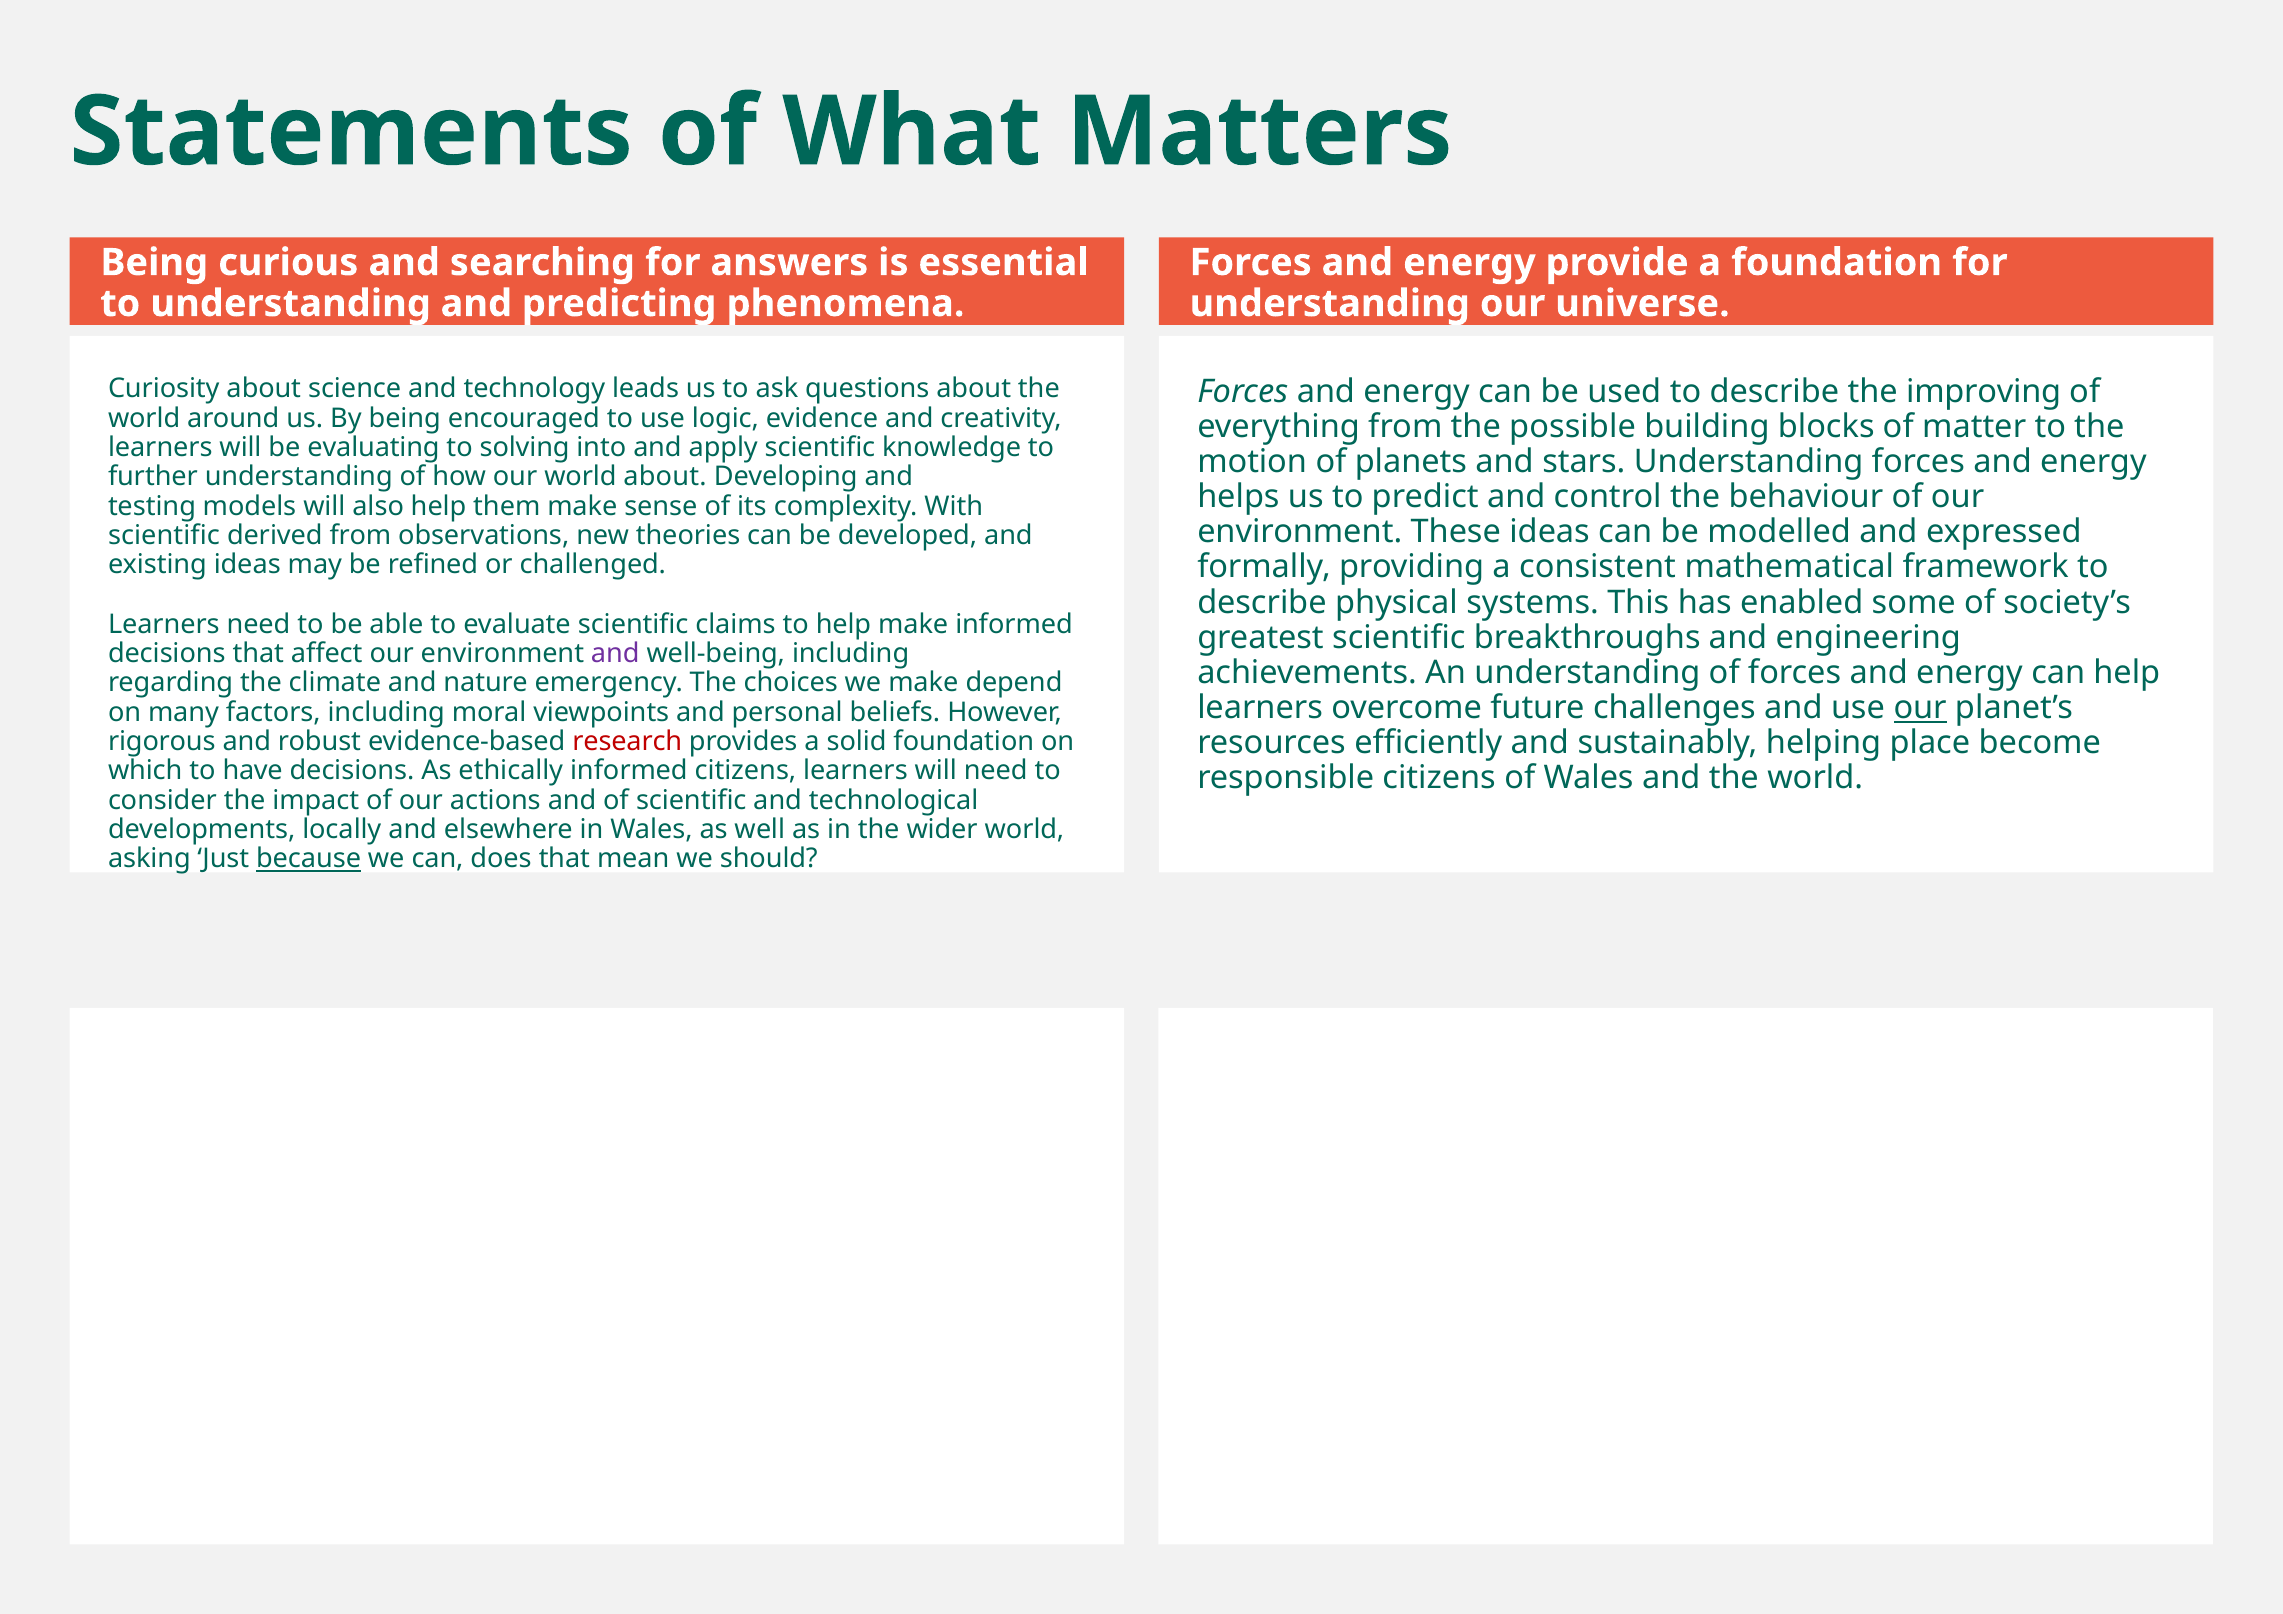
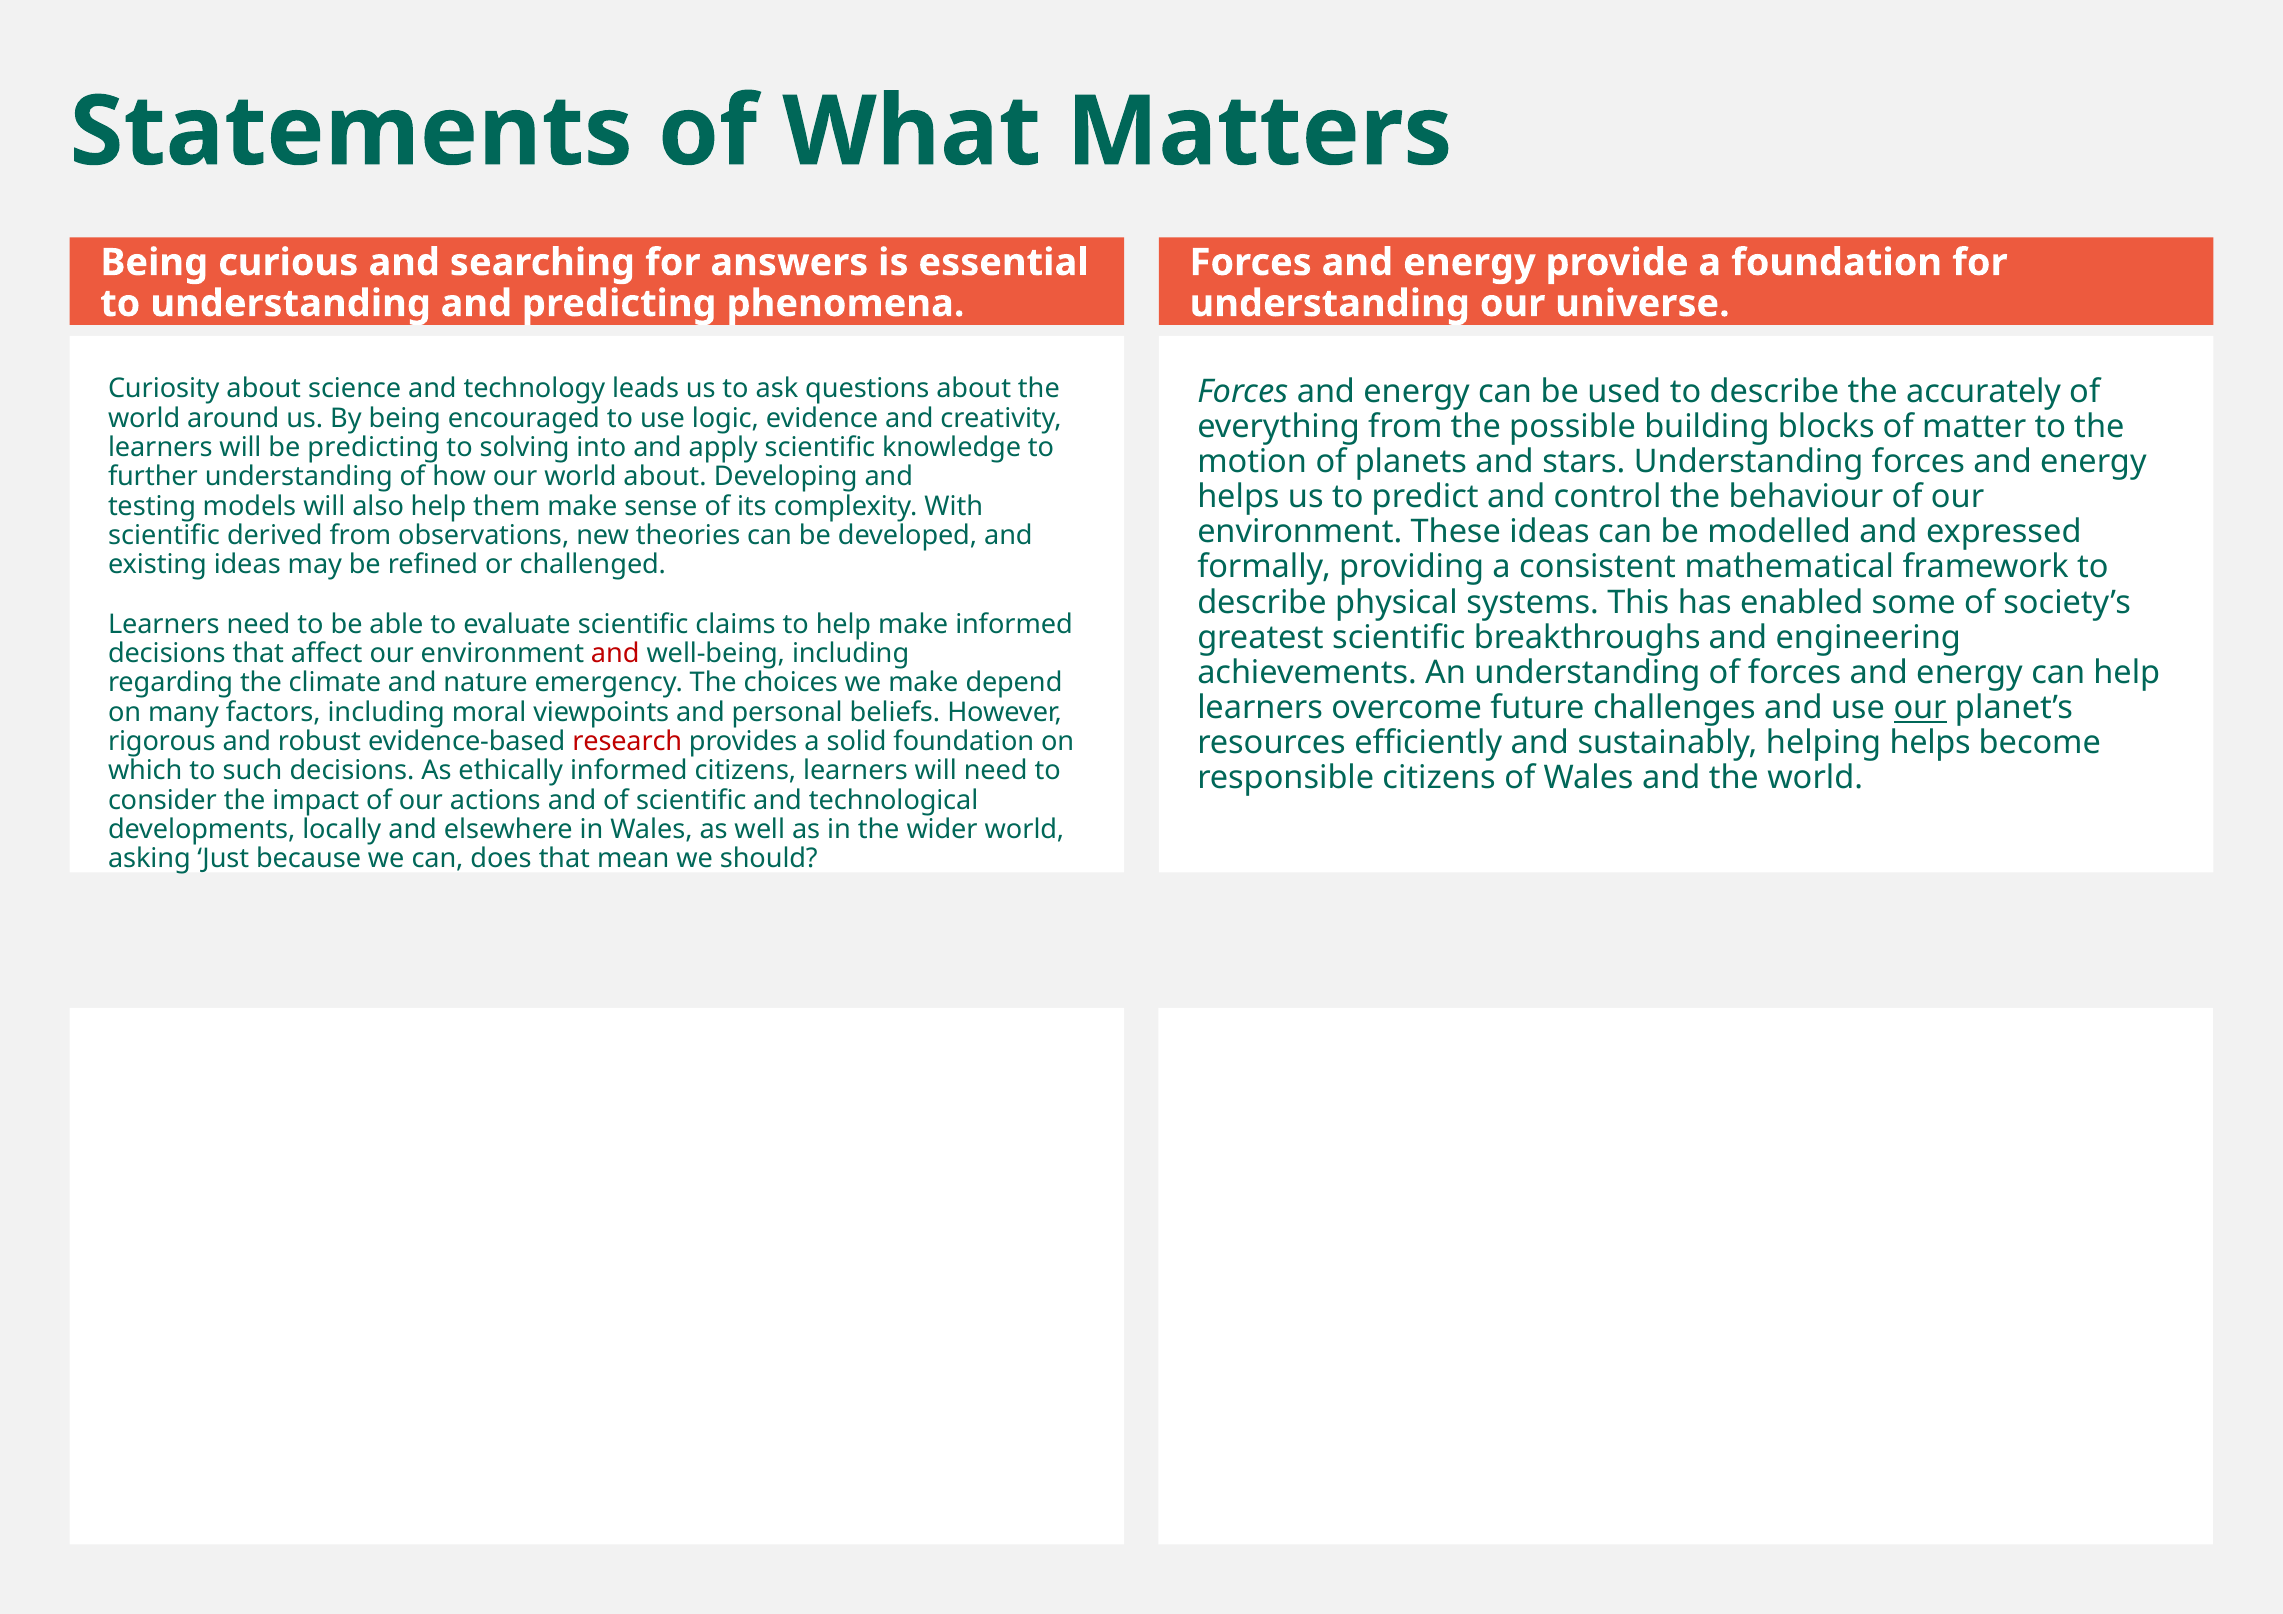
improving: improving -> accurately (1984, 392)
be evaluating: evaluating -> predicting (373, 448)
and colour: purple -> red (615, 654)
helping place: place -> helps (1930, 743)
have: have -> such (252, 771)
because underline: present -> none (309, 859)
